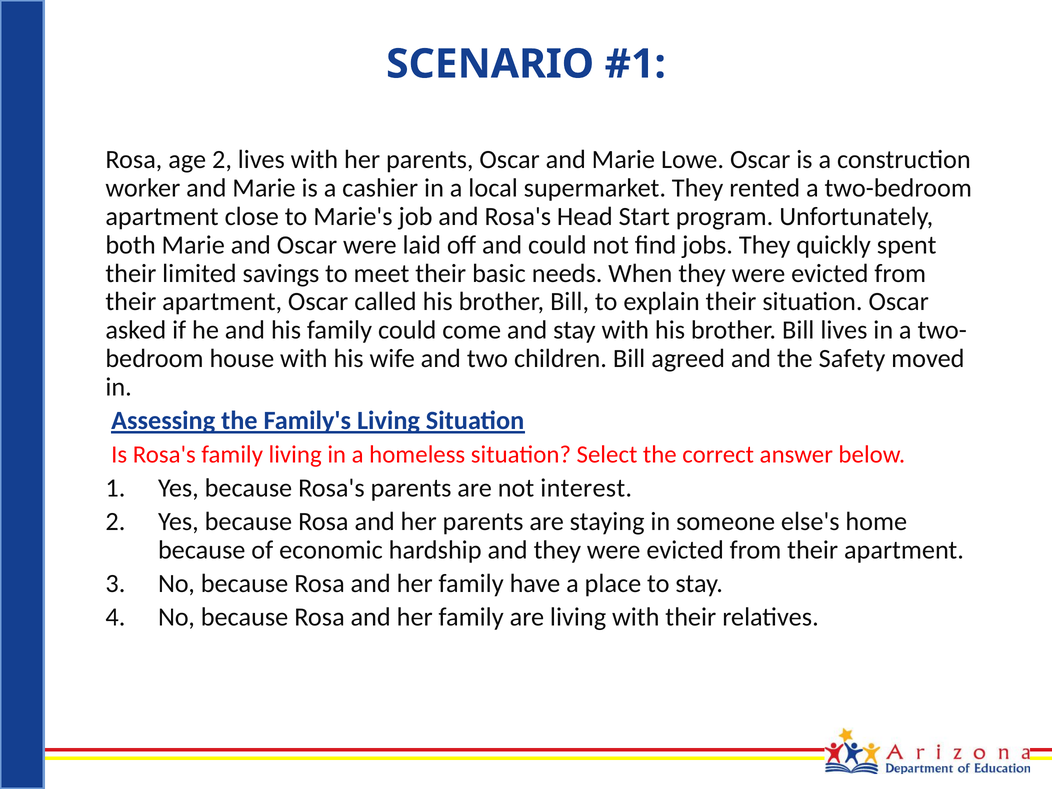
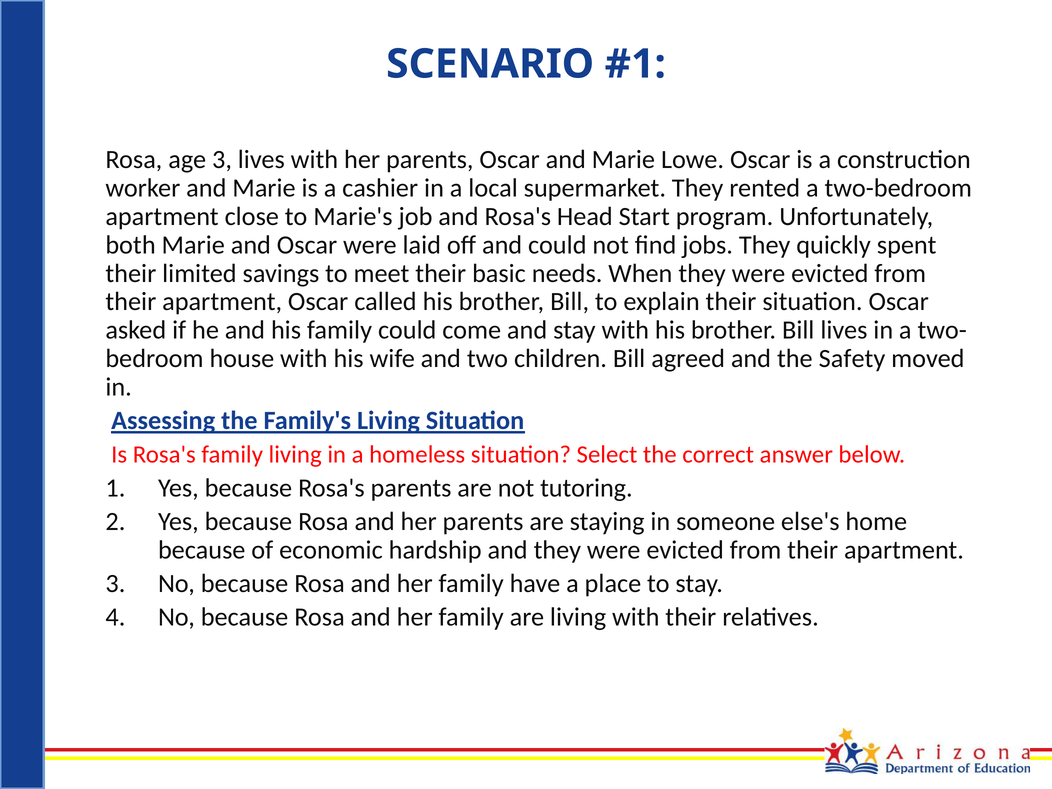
age 2: 2 -> 3 (222, 160)
interest: interest -> tutoring (586, 488)
